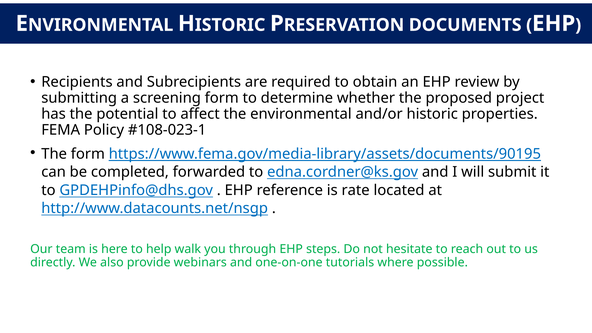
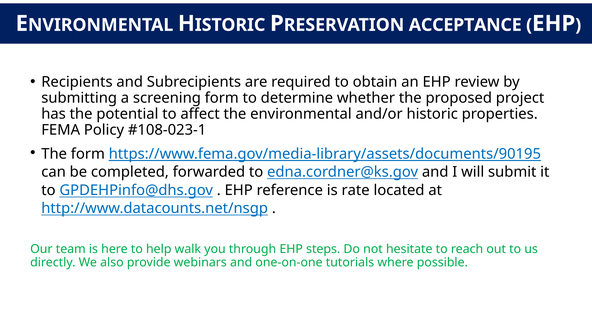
DOCUMENTS: DOCUMENTS -> ACCEPTANCE (465, 25)
